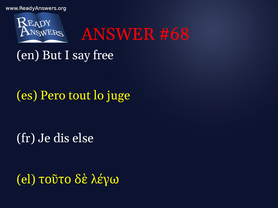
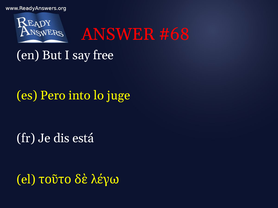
tout: tout -> into (80, 96)
else: else -> está (83, 139)
